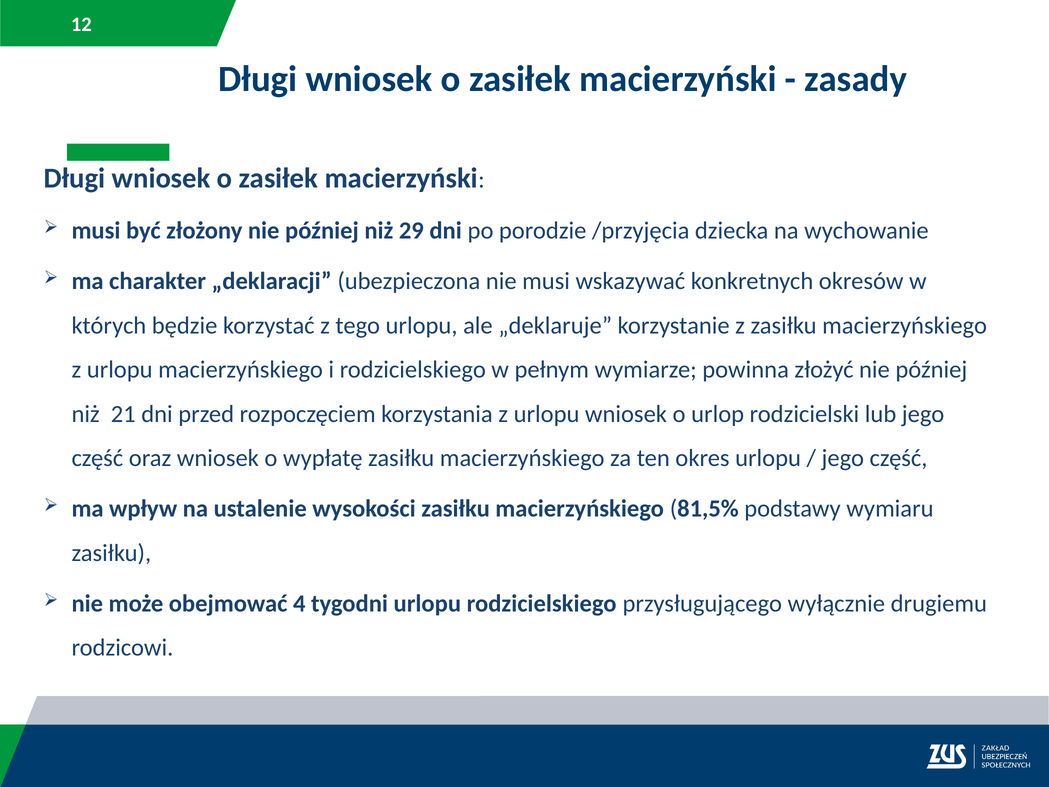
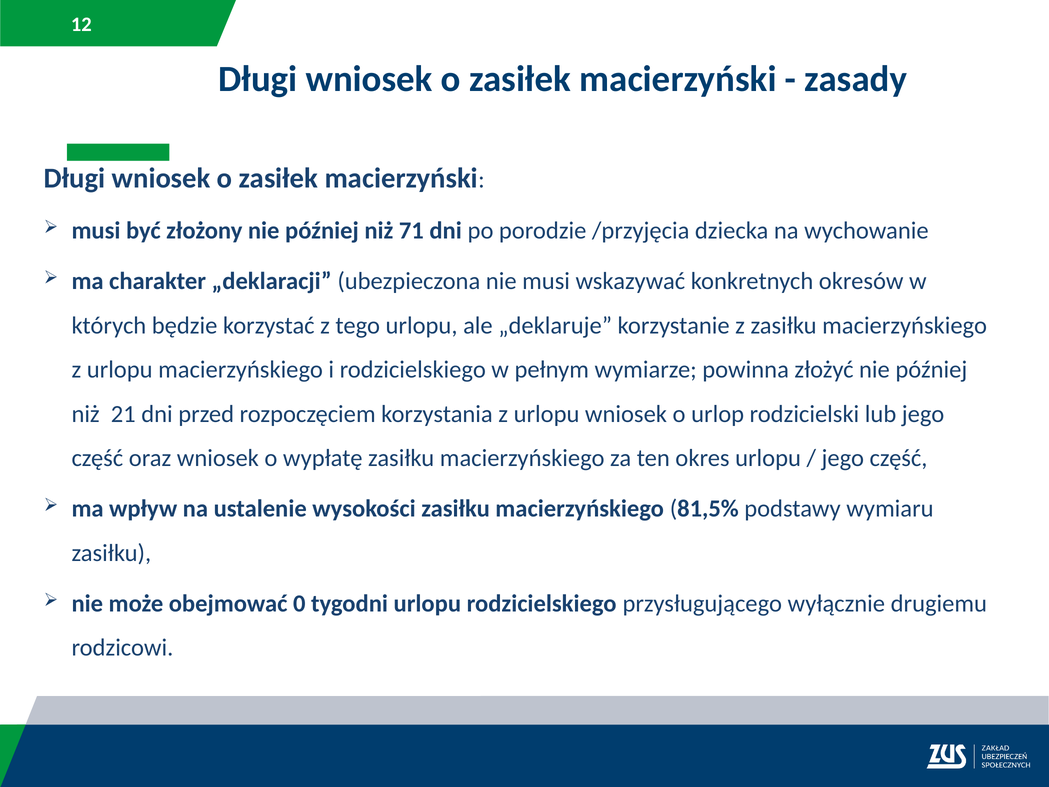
29: 29 -> 71 (411, 231)
4: 4 -> 0 (299, 603)
